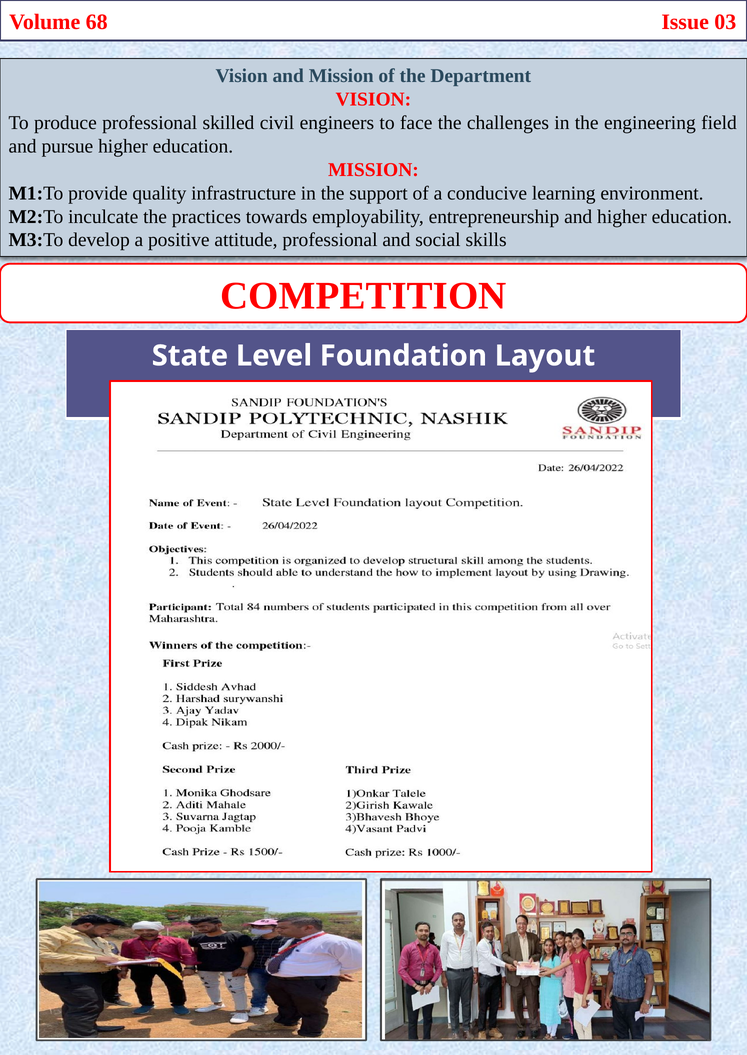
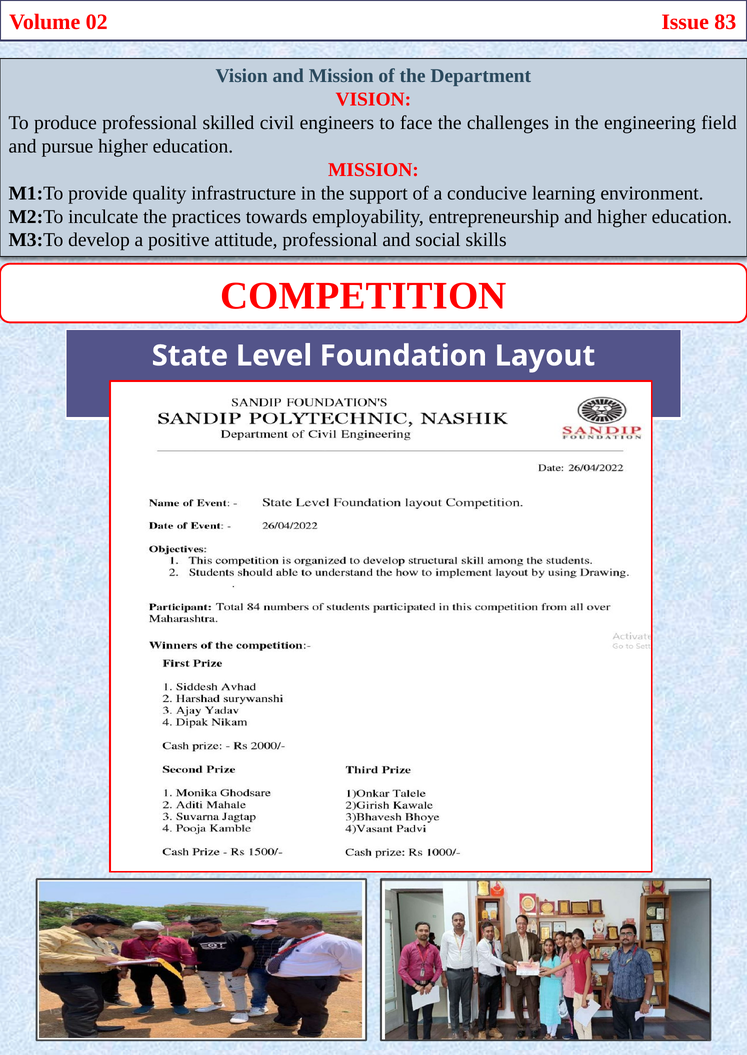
68: 68 -> 02 (97, 22)
03: 03 -> 83 (725, 22)
